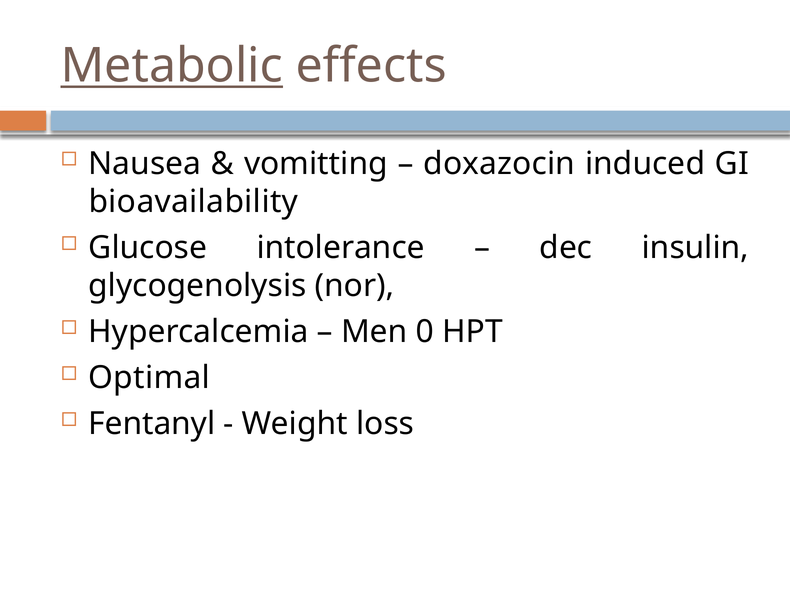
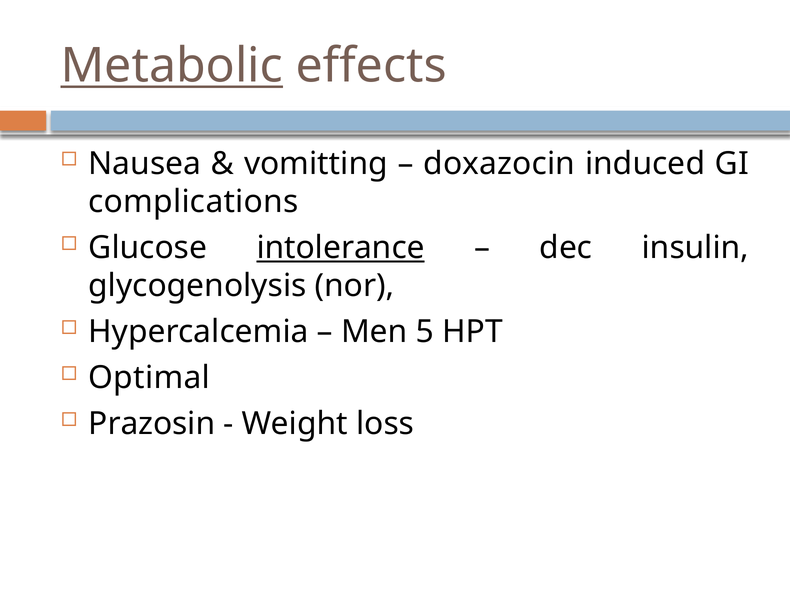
bioavailability: bioavailability -> complications (193, 202)
intolerance underline: none -> present (341, 248)
0: 0 -> 5 (425, 332)
Fentanyl: Fentanyl -> Prazosin (152, 423)
